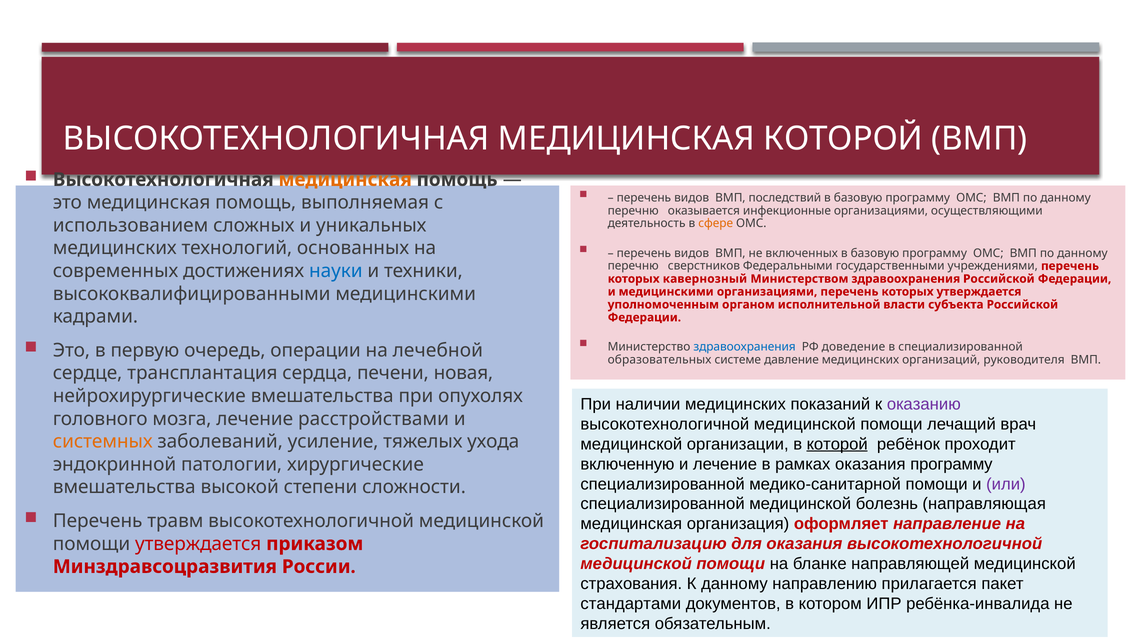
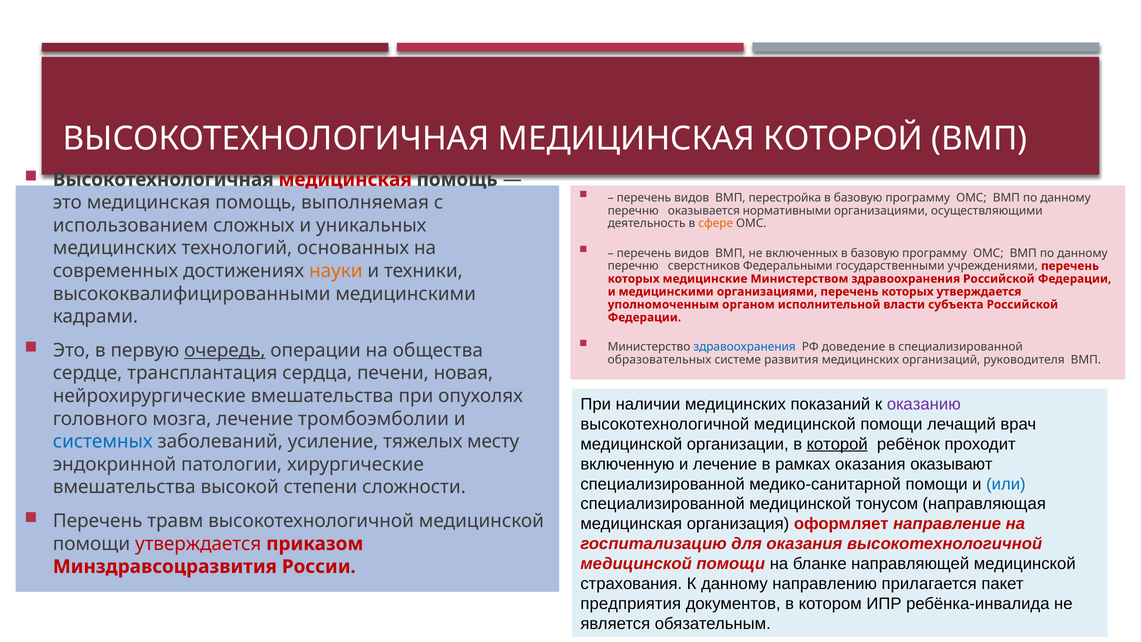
медицинская colour: orange -> red (345, 180)
последствий: последствий -> перестройка (785, 198)
инфекционные: инфекционные -> нормативными (787, 211)
науки colour: blue -> orange (336, 271)
кавернозный: кавернозный -> медицинские (705, 279)
очередь underline: none -> present (225, 350)
лечебной: лечебной -> общества (438, 350)
давление: давление -> развития (791, 360)
расстройствами: расстройствами -> тромбоэмболии (374, 419)
системных colour: orange -> blue (103, 441)
ухода: ухода -> месту (493, 441)
оказания программу: программу -> оказывают (951, 464)
или colour: purple -> blue (1006, 484)
болезнь: болезнь -> тонусом (887, 504)
стандартами: стандартами -> предприятия (631, 604)
